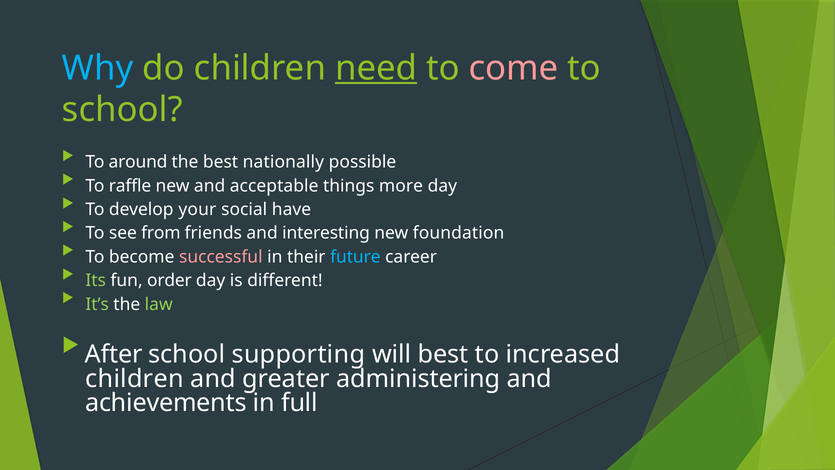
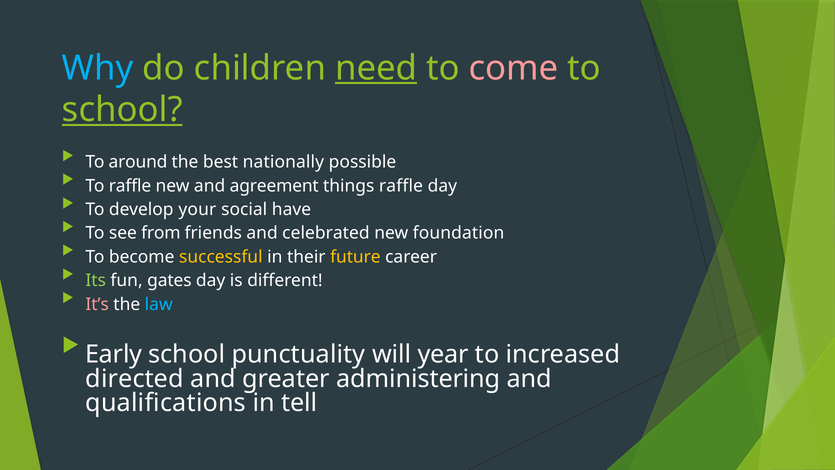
school underline: none -> present (122, 110)
acceptable: acceptable -> agreement (274, 186)
things more: more -> raffle (401, 186)
interesting: interesting -> celebrated (326, 233)
successful colour: pink -> yellow (221, 257)
future colour: light blue -> yellow (355, 257)
order: order -> gates (169, 280)
It’s colour: light green -> pink (97, 304)
law colour: light green -> light blue (159, 304)
After: After -> Early (114, 354)
supporting: supporting -> punctuality (298, 354)
will best: best -> year (443, 354)
children: children -> directed (135, 378)
achievements: achievements -> qualifications (166, 403)
full: full -> tell (299, 403)
